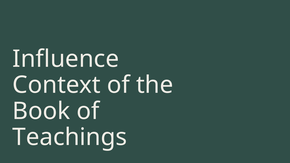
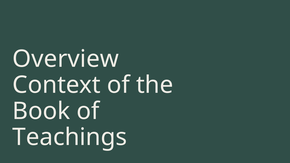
Influence: Influence -> Overview (66, 59)
